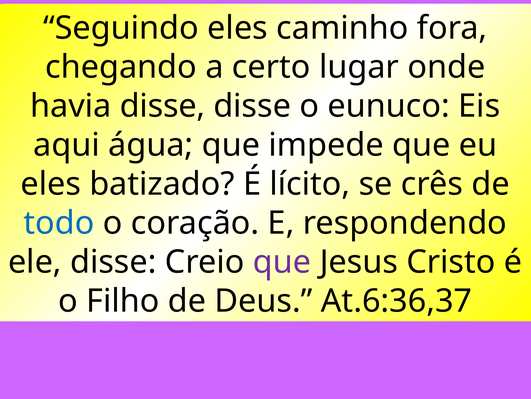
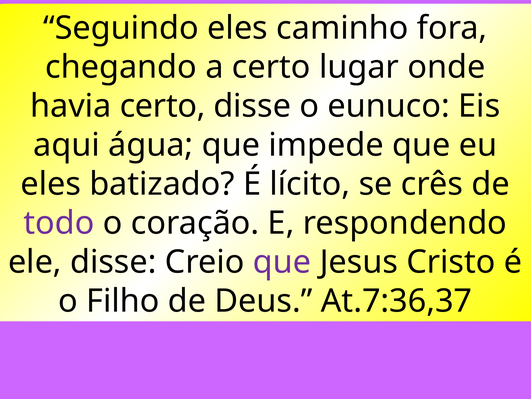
havia disse: disse -> certo (163, 106)
todo colour: blue -> purple (59, 223)
At.6:36,37: At.6:36,37 -> At.7:36,37 (397, 301)
